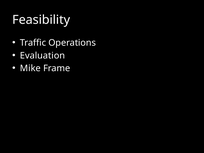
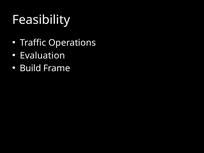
Mike: Mike -> Build (30, 68)
